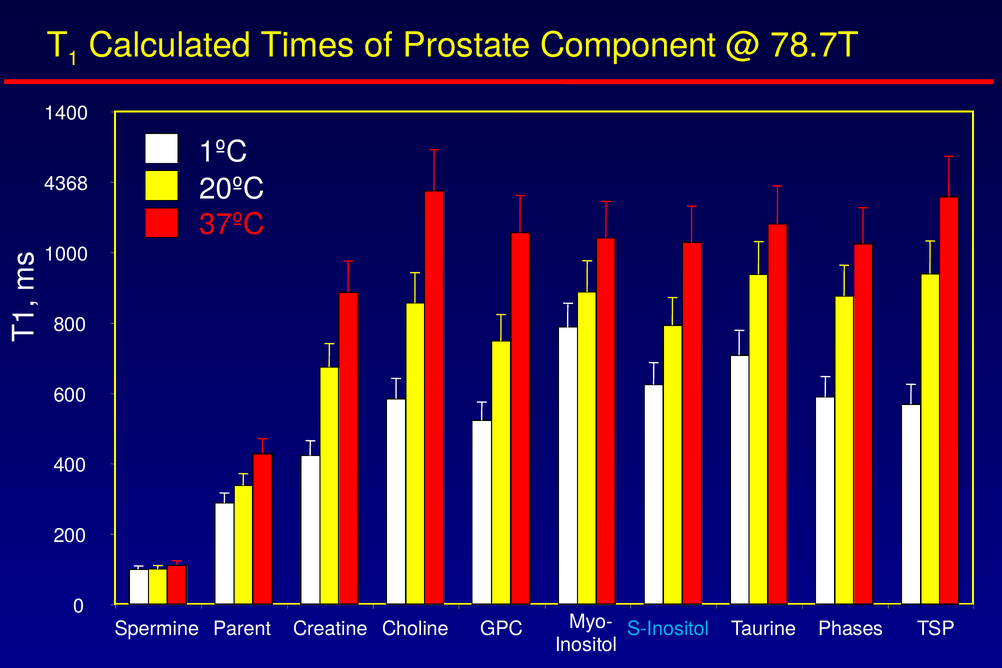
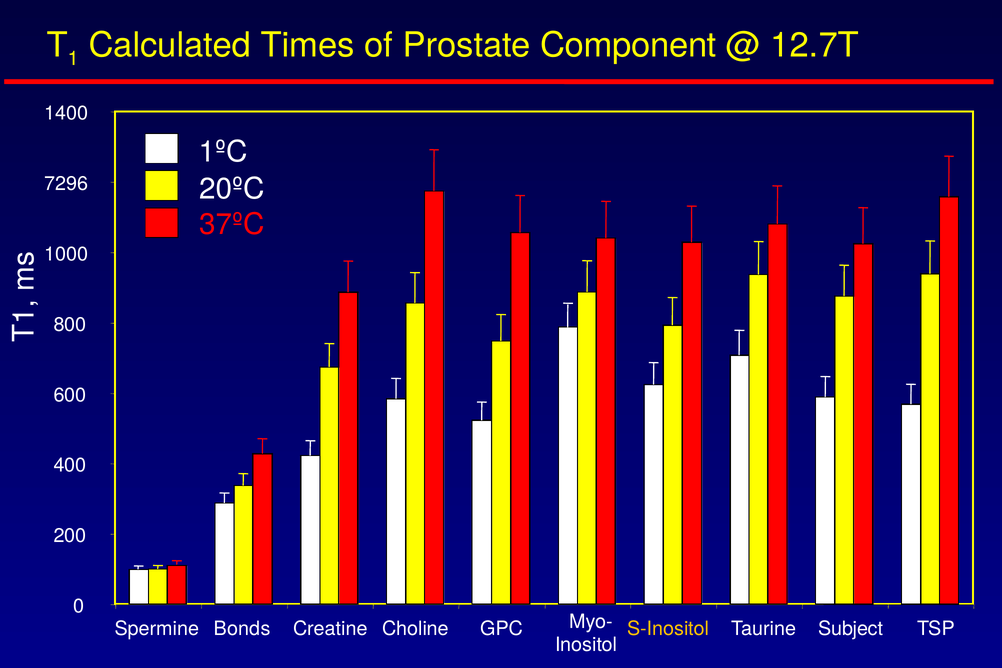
78.7T: 78.7T -> 12.7T (815, 45)
4368: 4368 -> 7296 (66, 184)
Parent: Parent -> Bonds (242, 629)
S-Inositol colour: light blue -> yellow (668, 629)
Phases: Phases -> Subject (851, 629)
